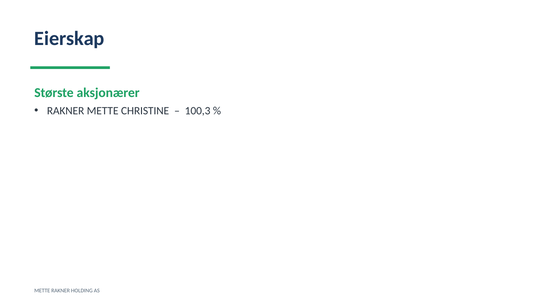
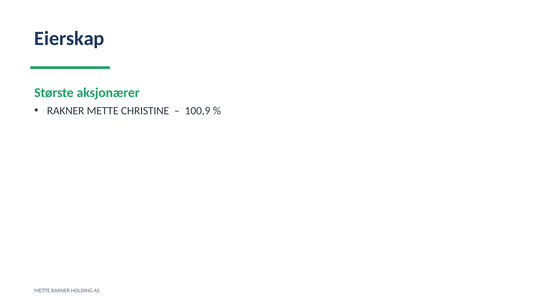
100,3: 100,3 -> 100,9 (198, 111)
